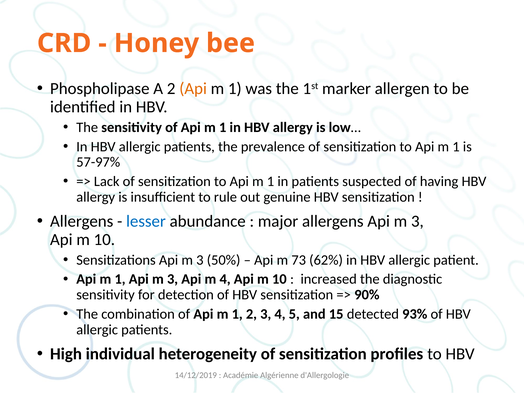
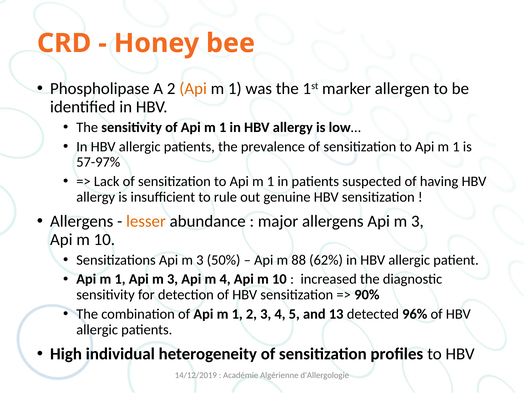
lesser colour: blue -> orange (146, 221)
73: 73 -> 88 (299, 260)
15: 15 -> 13 (336, 314)
93%: 93% -> 96% (415, 314)
